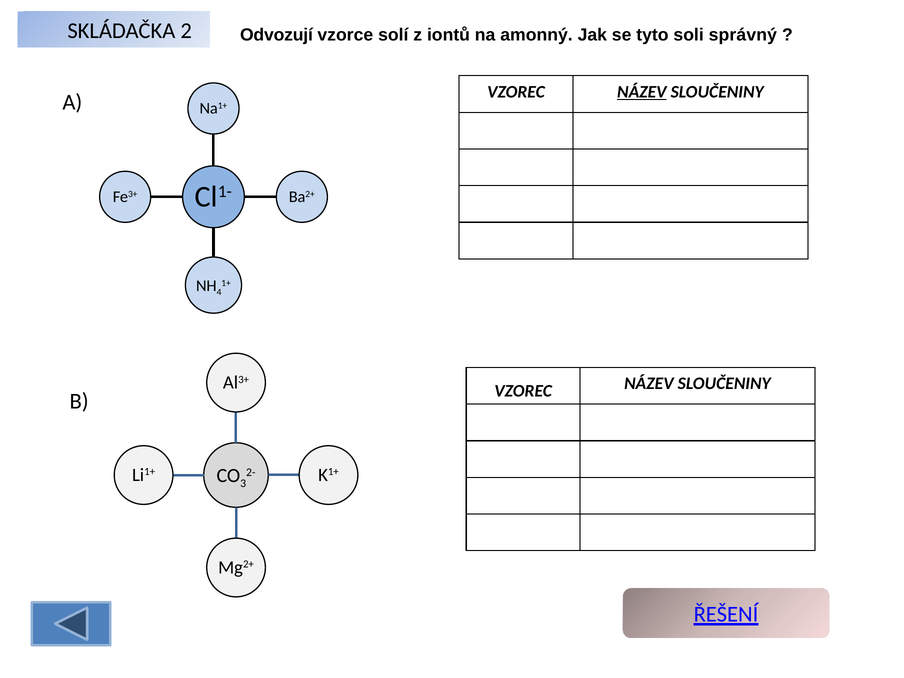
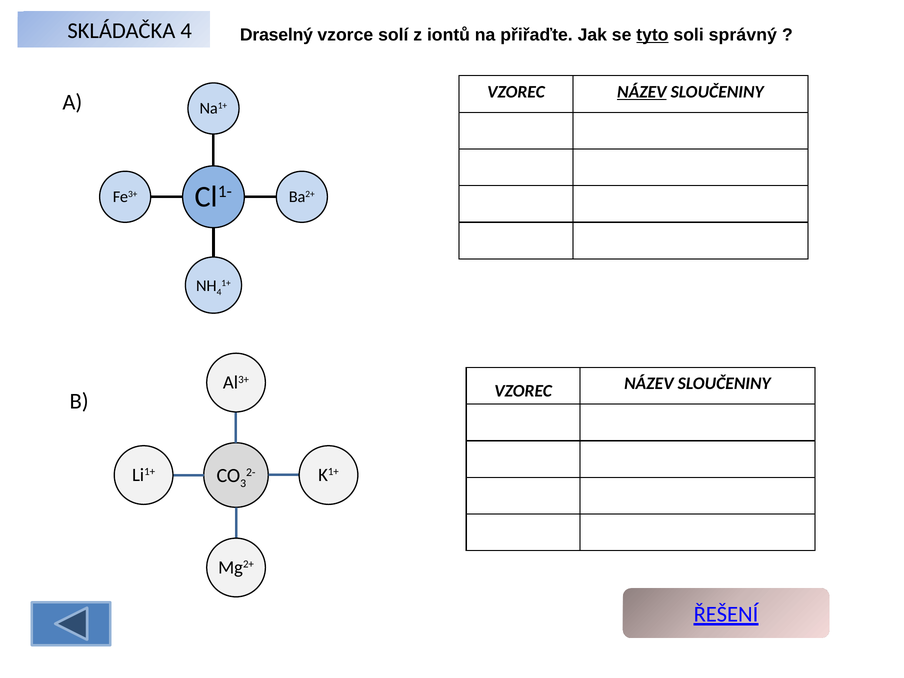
SKLÁDAČKA 2: 2 -> 4 (186, 31)
Odvozují: Odvozují -> Draselný (276, 35)
amonný: amonný -> přiřaďte (537, 35)
tyto underline: none -> present (652, 35)
